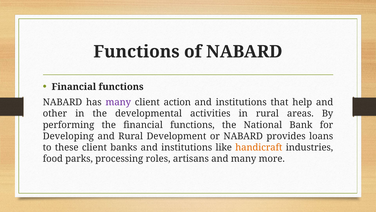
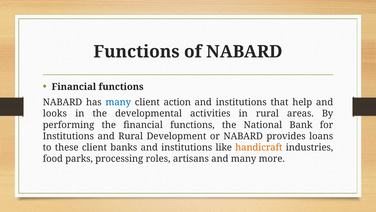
many colour: purple -> blue (118, 102)
other: other -> looks (55, 113)
Developing: Developing -> Institutions (68, 136)
